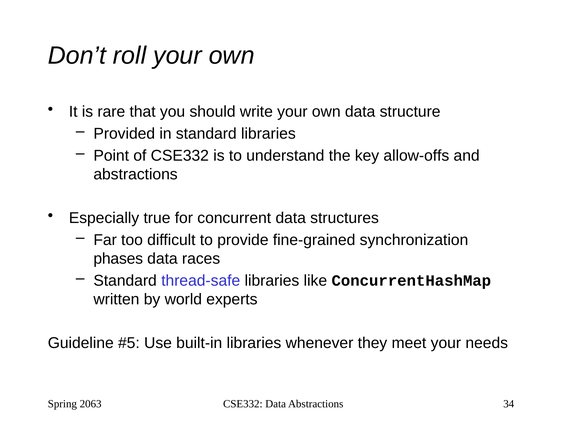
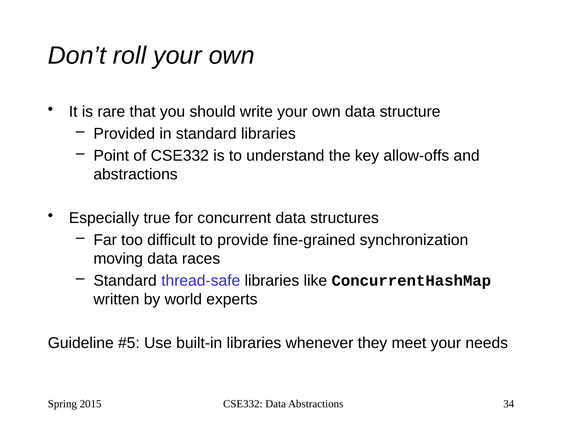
phases: phases -> moving (118, 258)
2063: 2063 -> 2015 (91, 404)
